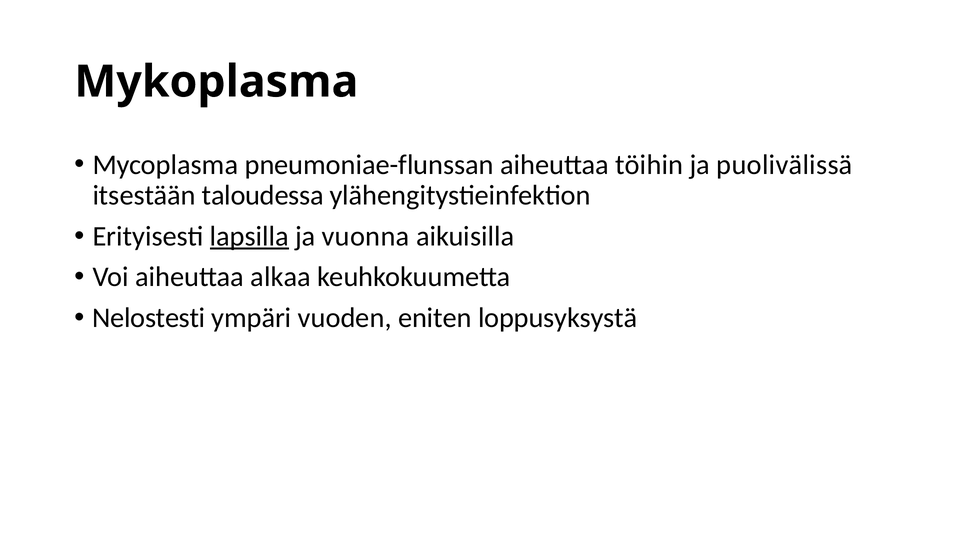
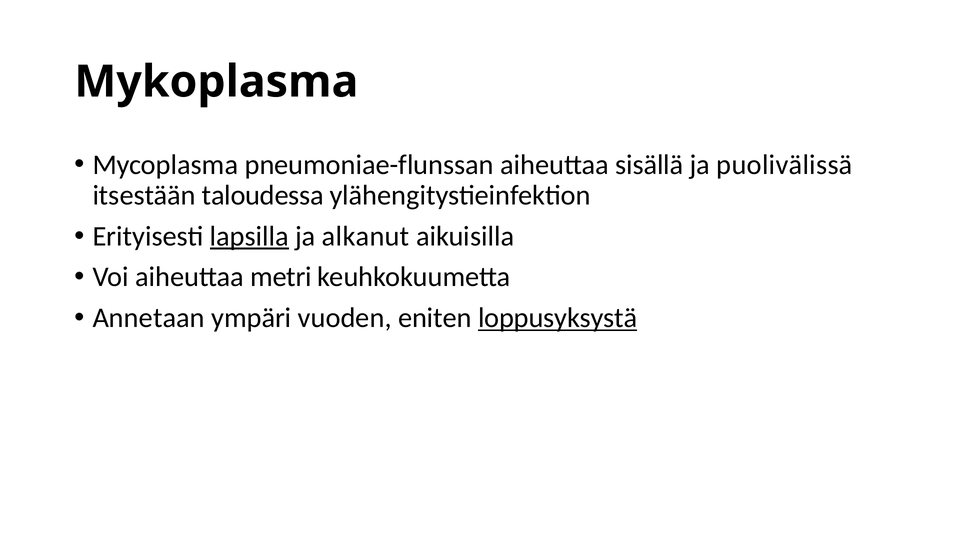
töihin: töihin -> sisällä (649, 165)
vuonna: vuonna -> alkanut (366, 236)
alkaa: alkaa -> metri (281, 277)
Nelostesti: Nelostesti -> Annetaan (149, 318)
loppusyksystä underline: none -> present (558, 318)
